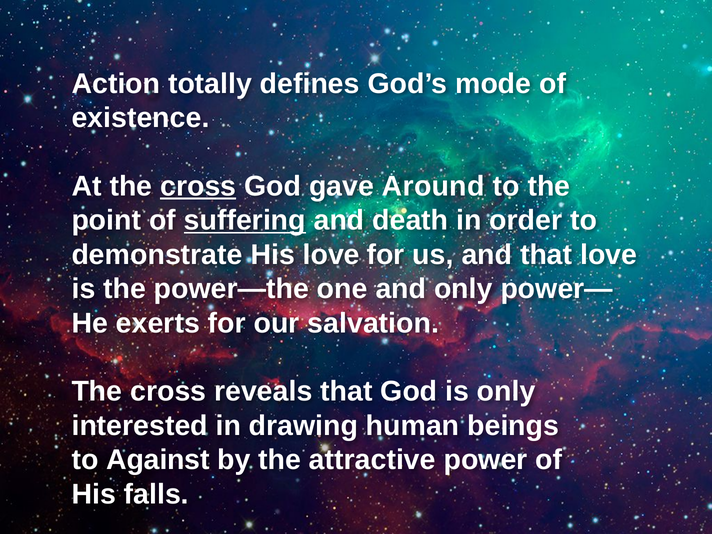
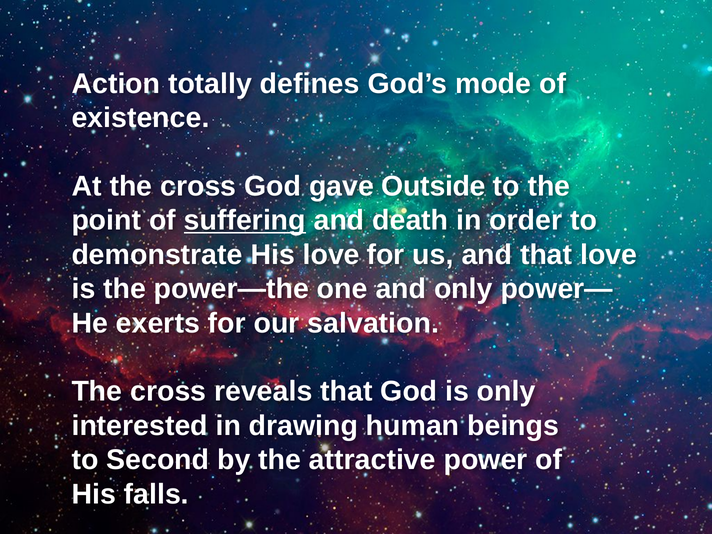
cross underline: present -> none (198, 186)
Around: Around -> Outside (433, 186)
Against: Against -> Second (158, 460)
